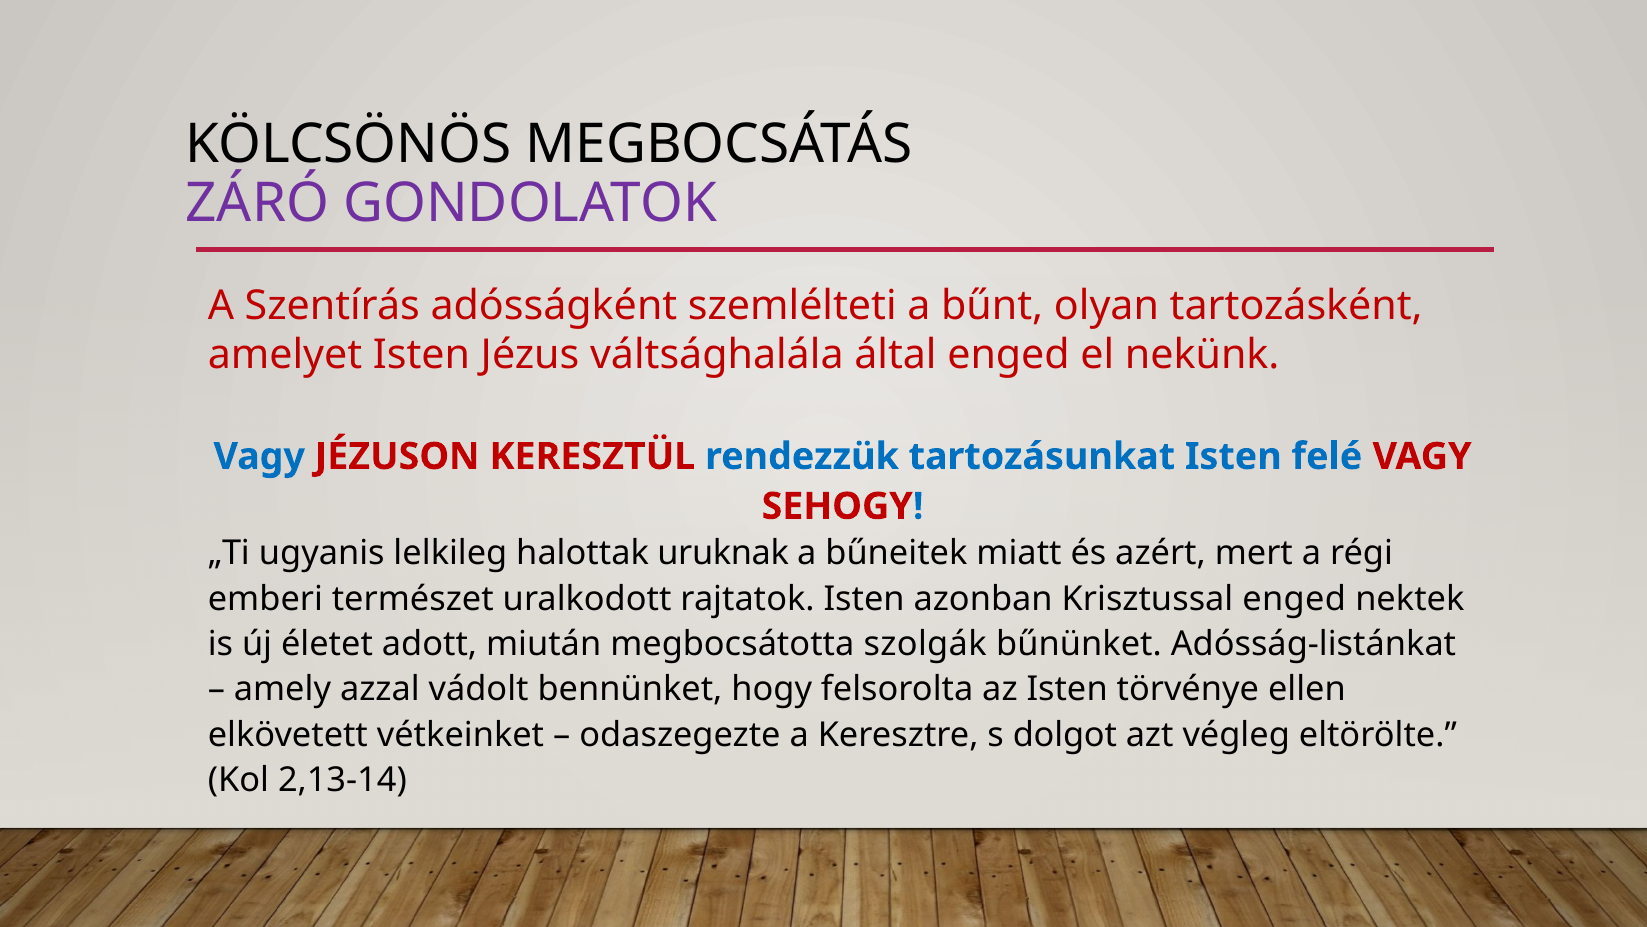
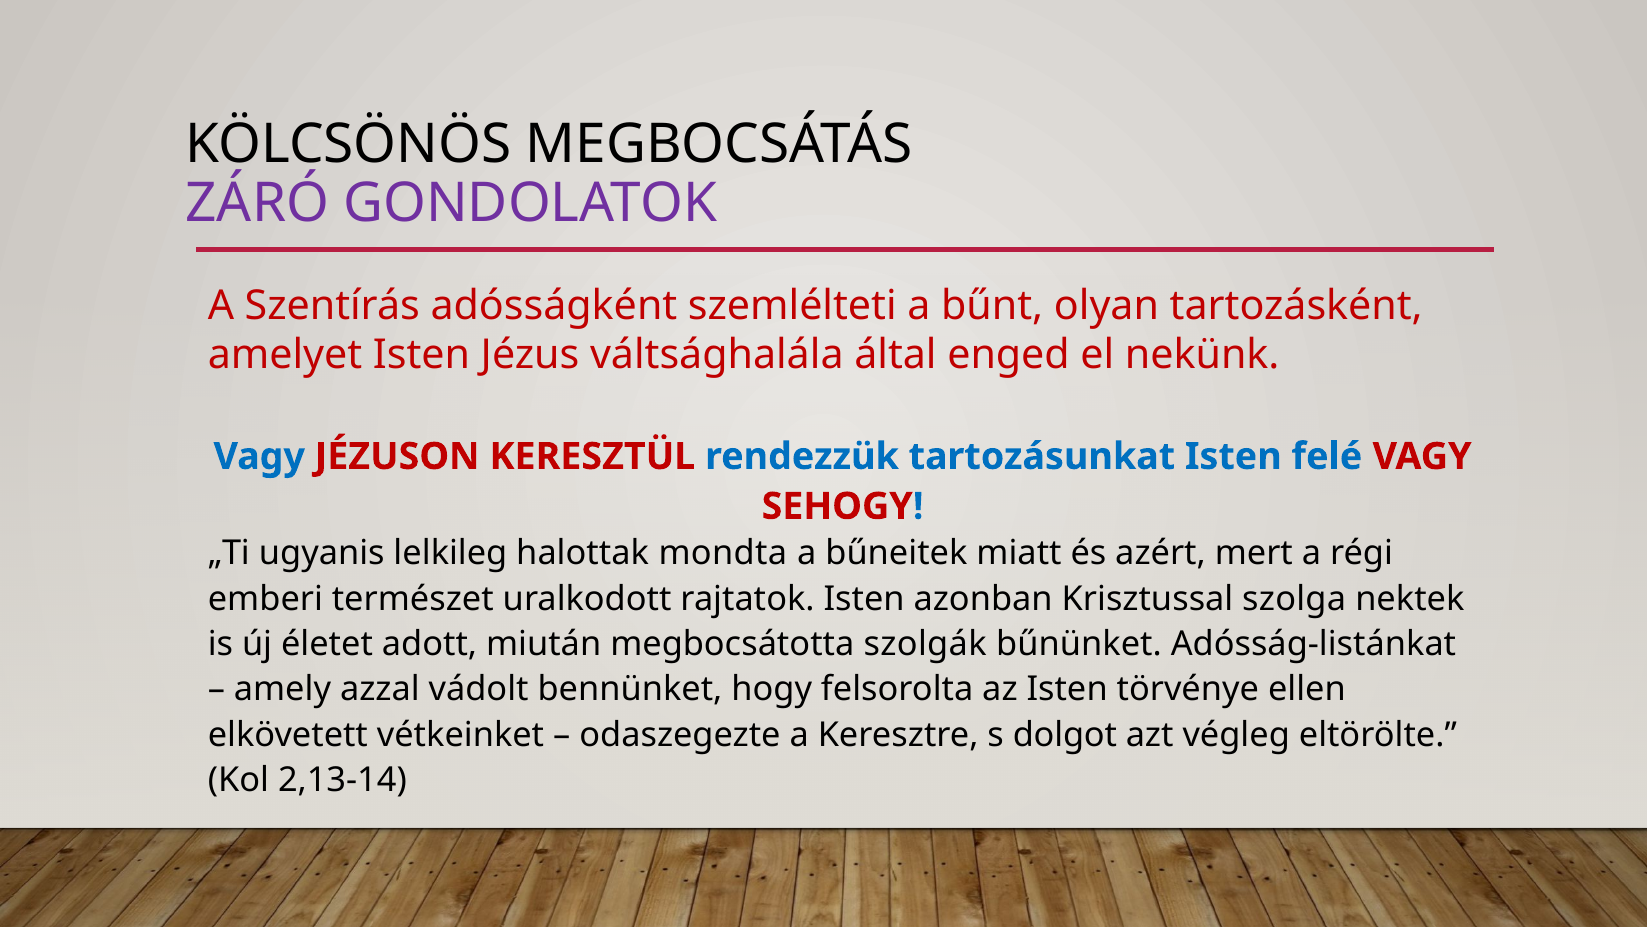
uruknak: uruknak -> mondta (723, 553)
Krisztussal enged: enged -> szolga (1294, 598)
